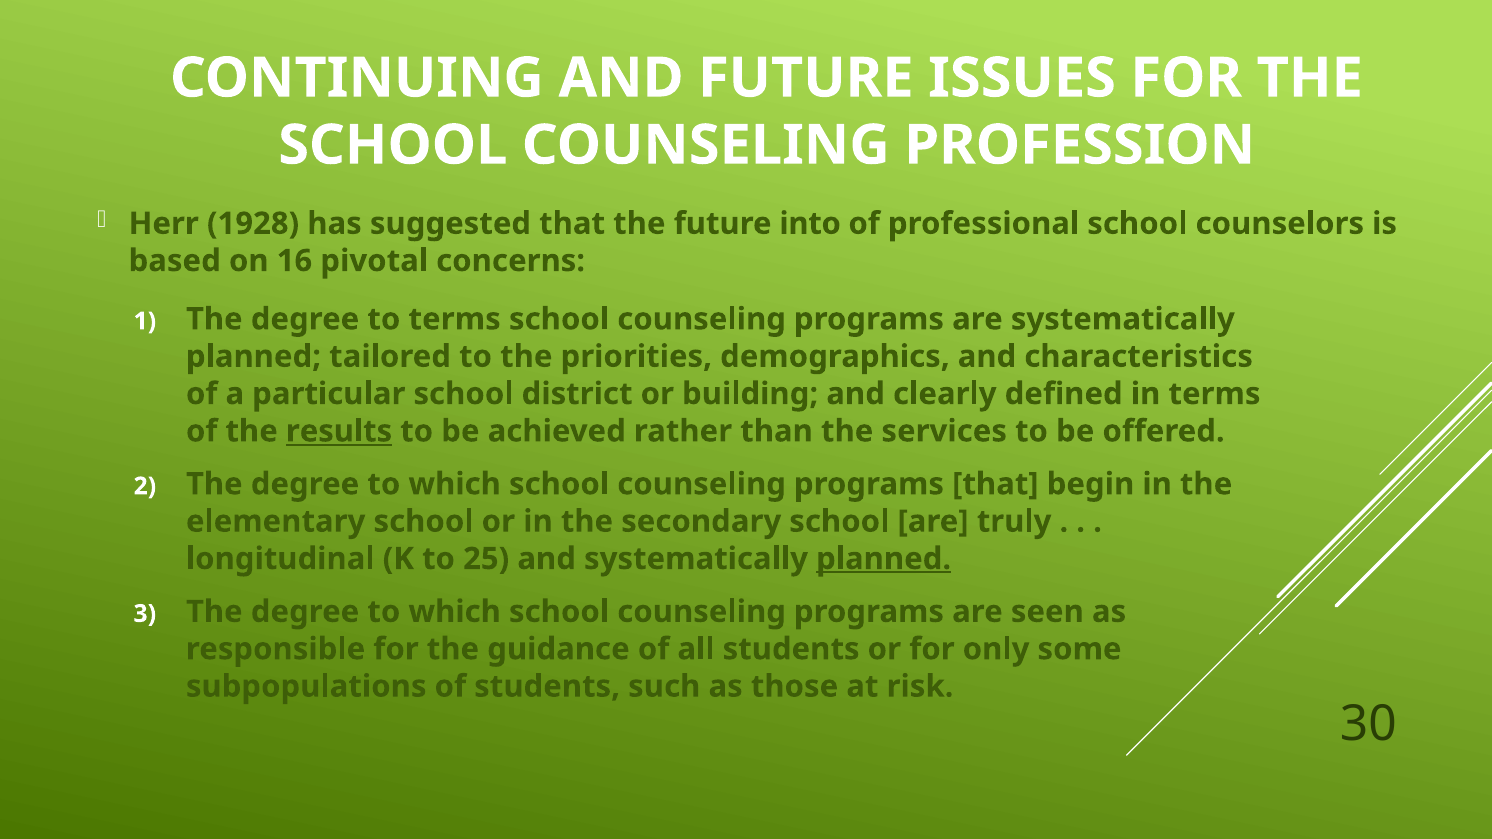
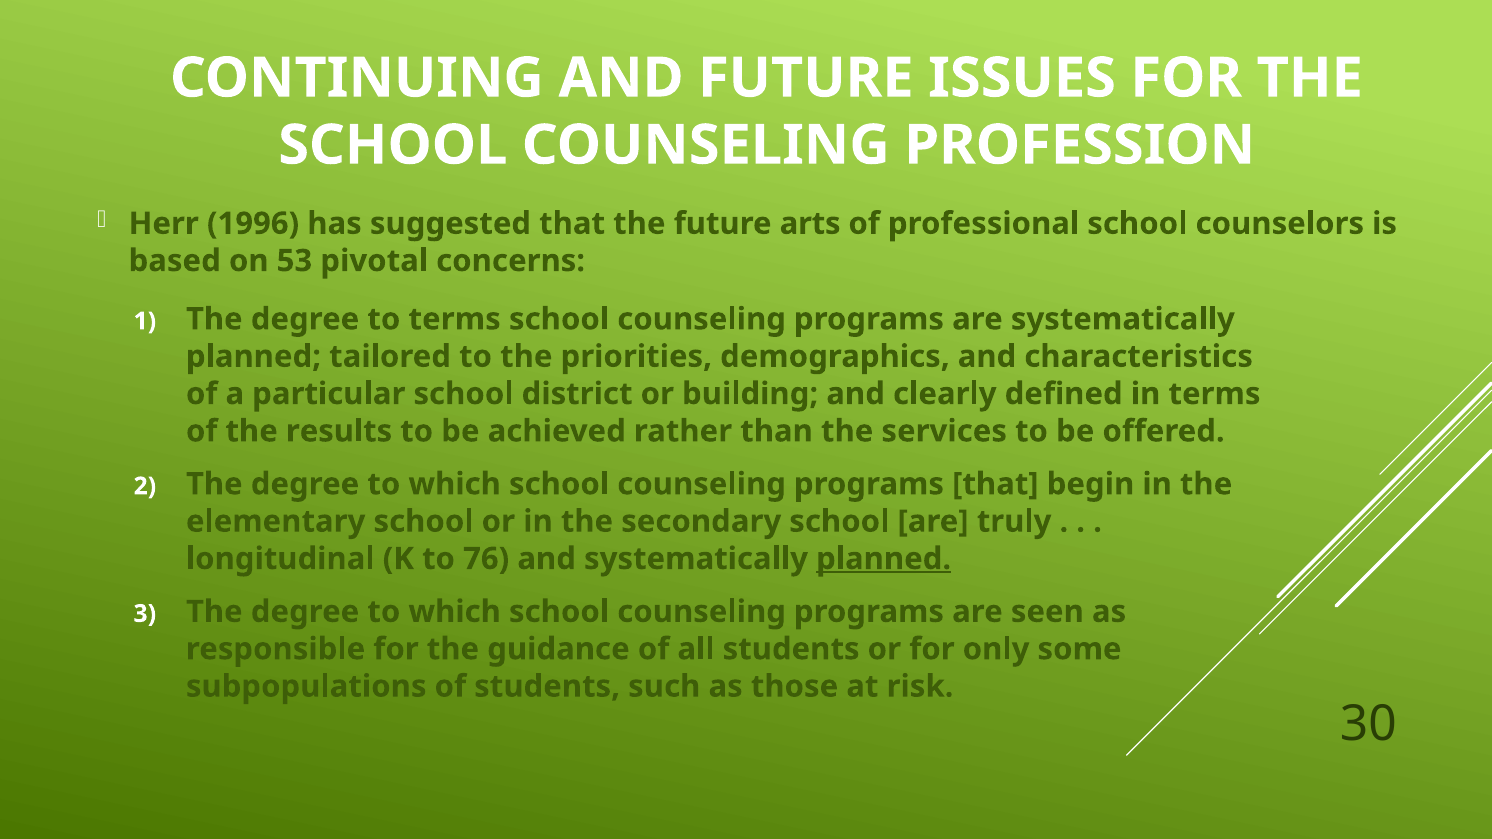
1928: 1928 -> 1996 (253, 224)
into: into -> arts (810, 224)
16: 16 -> 53 (294, 261)
results underline: present -> none (339, 431)
25: 25 -> 76 (486, 559)
